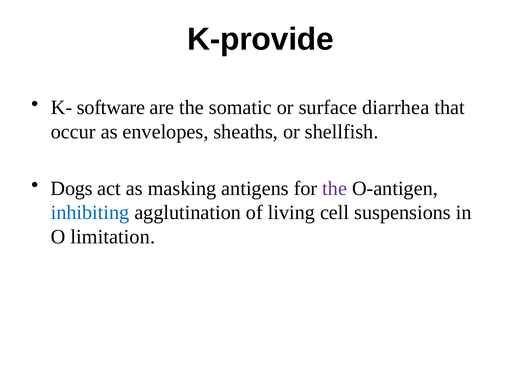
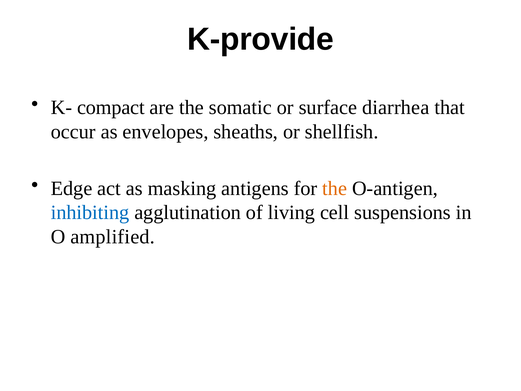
software: software -> compact (111, 107)
Dogs: Dogs -> Edge (72, 188)
the colour: purple -> orange (335, 188)
limitation: limitation -> amplified (113, 237)
